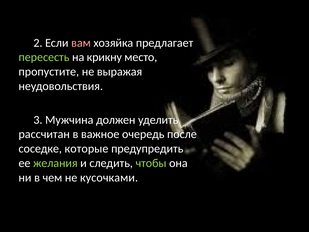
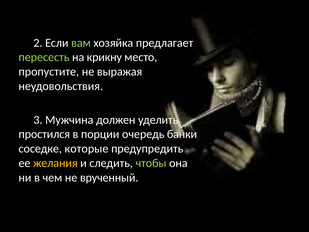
вам colour: pink -> light green (81, 43)
рассчитан: рассчитан -> простился (44, 134)
важное: важное -> порции (100, 134)
после: после -> банки (182, 134)
желания colour: light green -> yellow (55, 163)
кусочками: кусочками -> врученный (109, 177)
